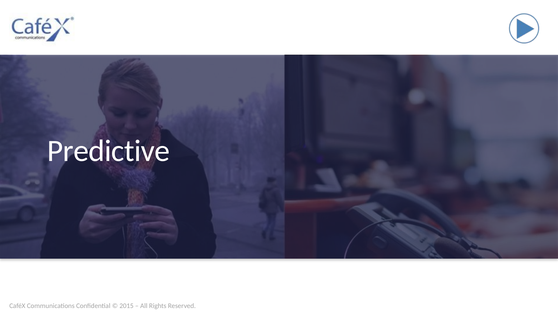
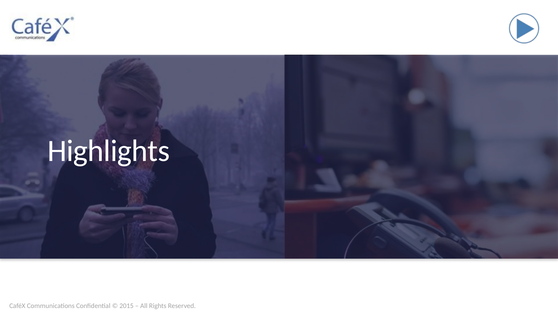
Predictive: Predictive -> Highlights (109, 151)
